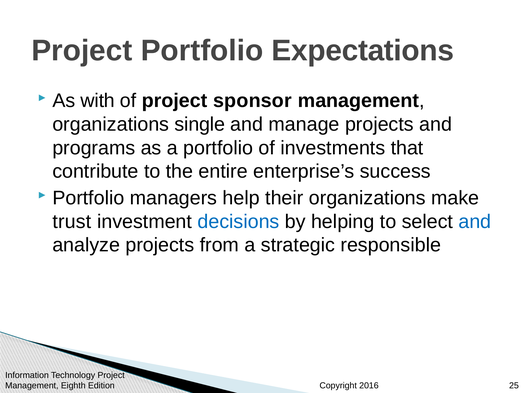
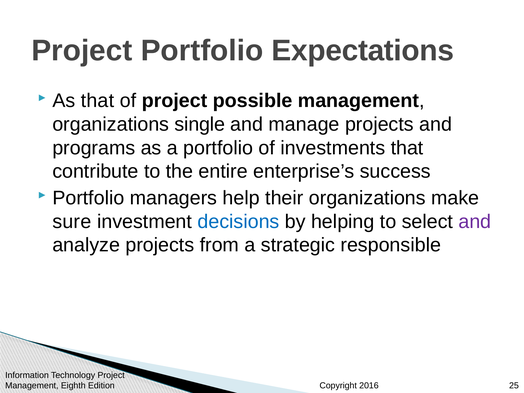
As with: with -> that (98, 101)
sponsor: sponsor -> possible (253, 101)
trust: trust -> sure (72, 222)
and colour: blue -> purple (475, 222)
